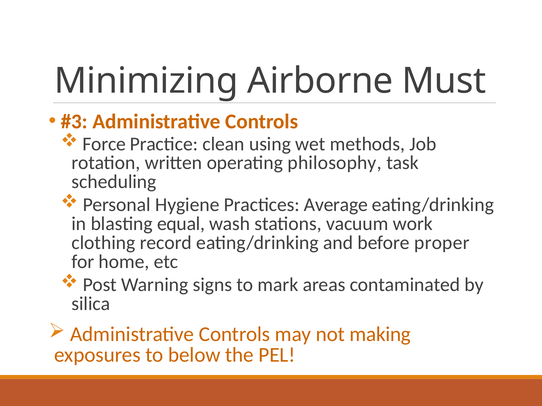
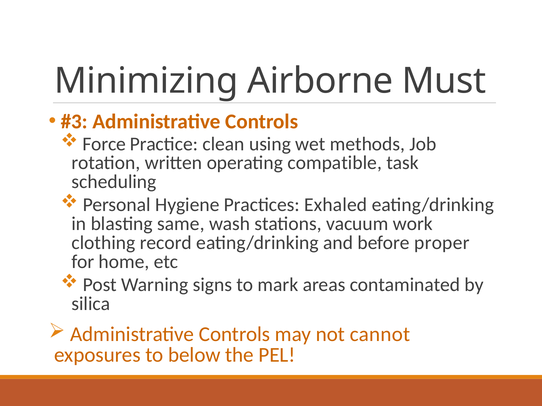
philosophy: philosophy -> compatible (335, 163)
Average: Average -> Exhaled (336, 205)
equal: equal -> same (181, 224)
making: making -> cannot (380, 335)
